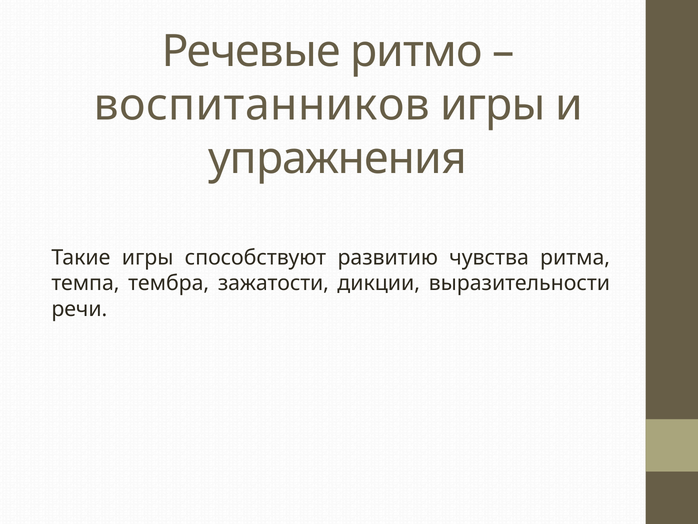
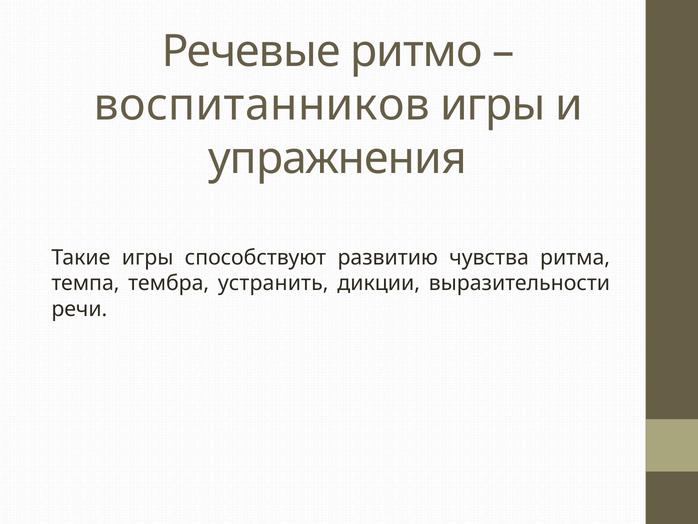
зажатости: зажатости -> устранить (273, 283)
